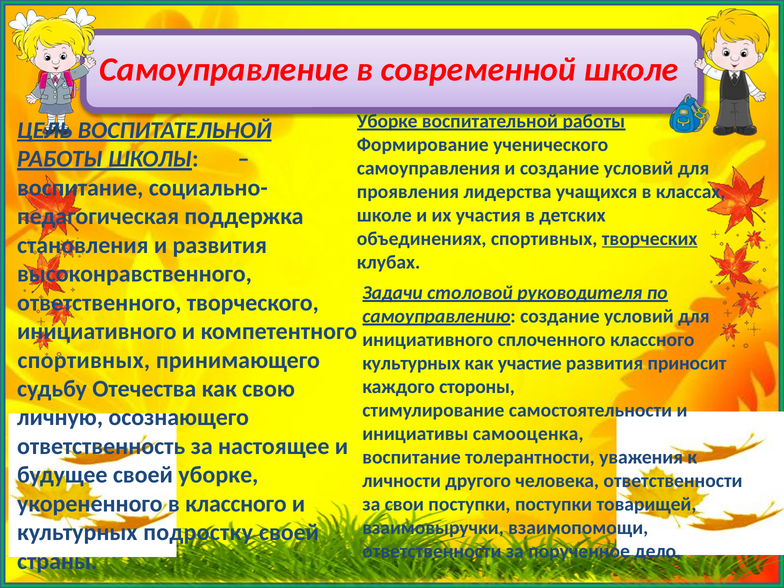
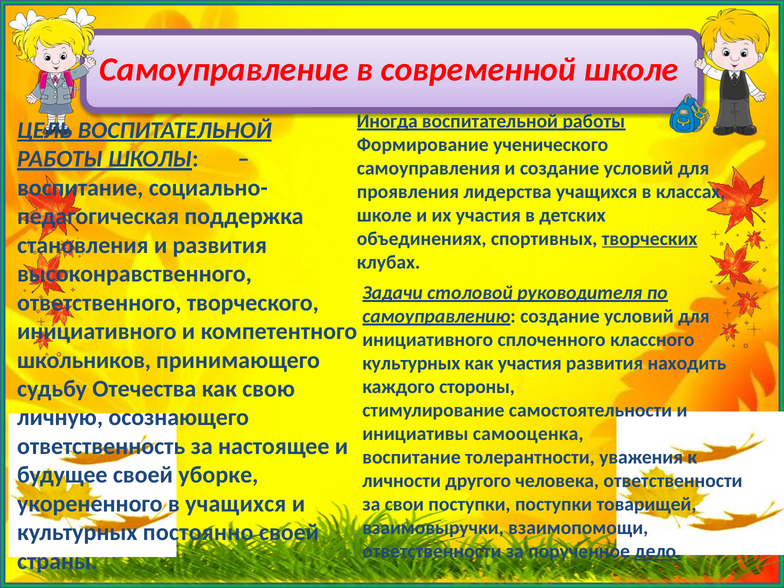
Уборке: Уборке -> Иногда (387, 121)
спортивных: спортивных -> школьников (84, 360)
как участие: участие -> участия (530, 363)
приносит: приносит -> находить (687, 363)
в классного: классного -> учащихся (236, 504)
подростку: подростку -> постоянно (198, 533)
дело underline: none -> present (658, 551)
